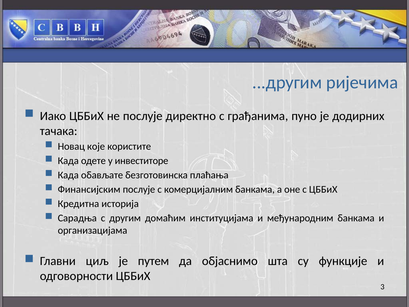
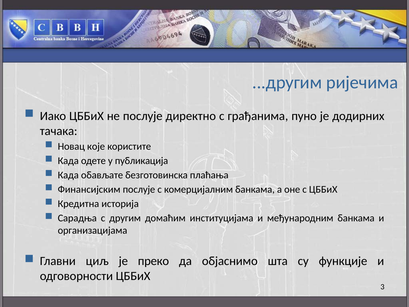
инвеститоре: инвеститоре -> публикација (142, 161)
путем: путем -> преко (153, 261)
